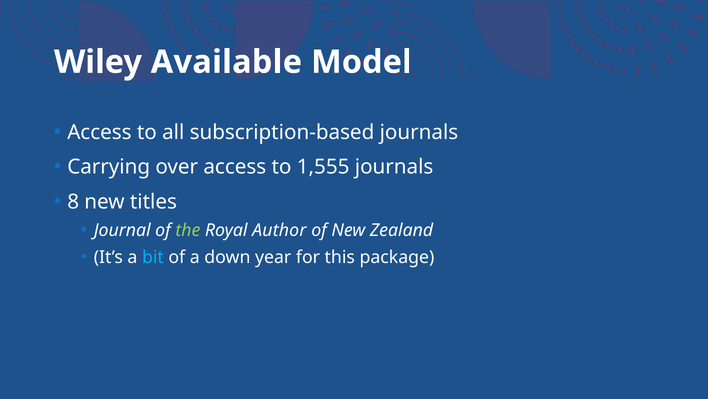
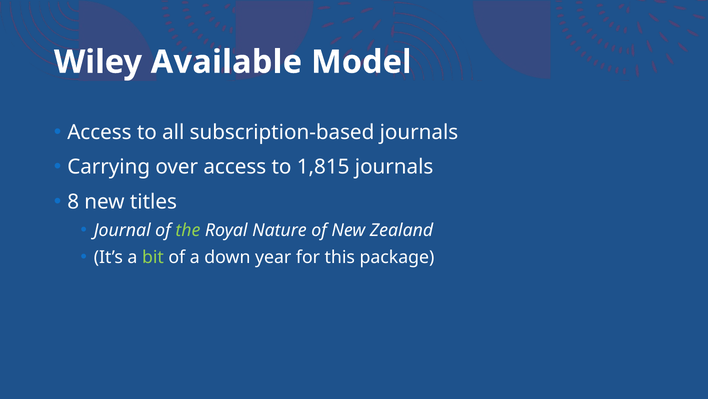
1,555: 1,555 -> 1,815 (323, 167)
Author: Author -> Nature (279, 230)
bit colour: light blue -> light green (153, 257)
